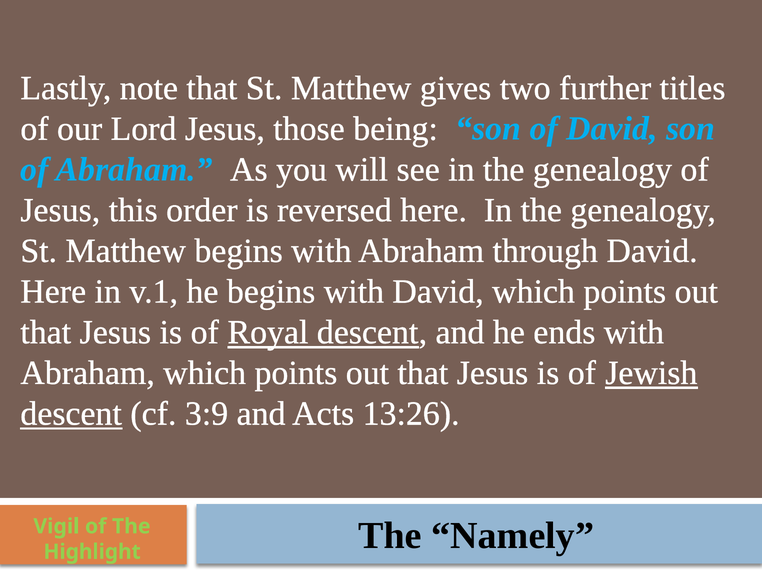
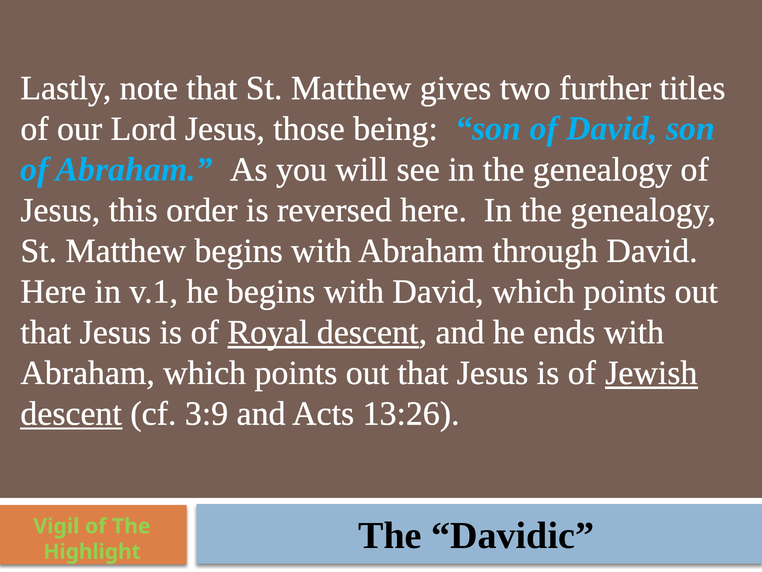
Namely: Namely -> Davidic (513, 535)
